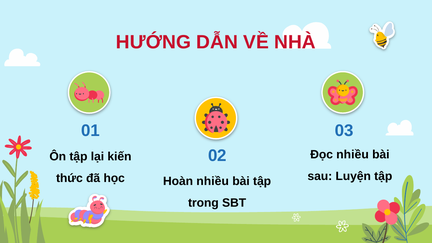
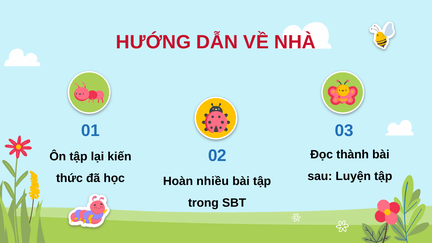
Đọc nhiều: nhiều -> thành (353, 155)
